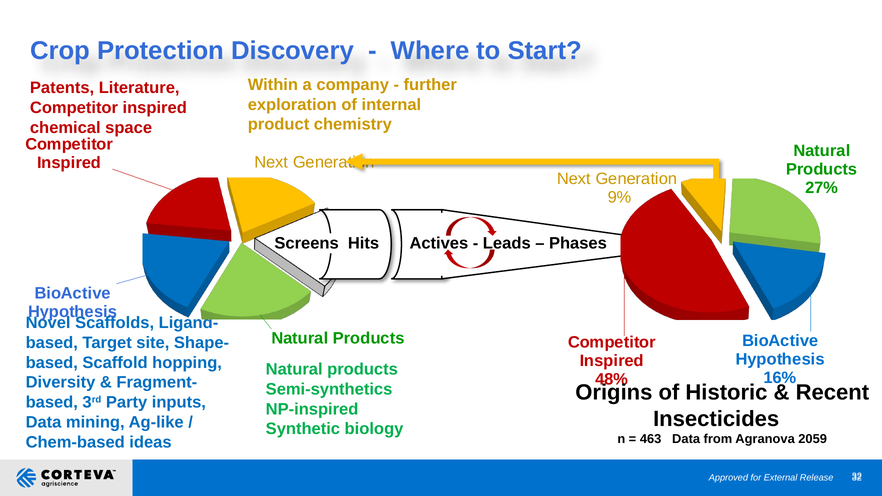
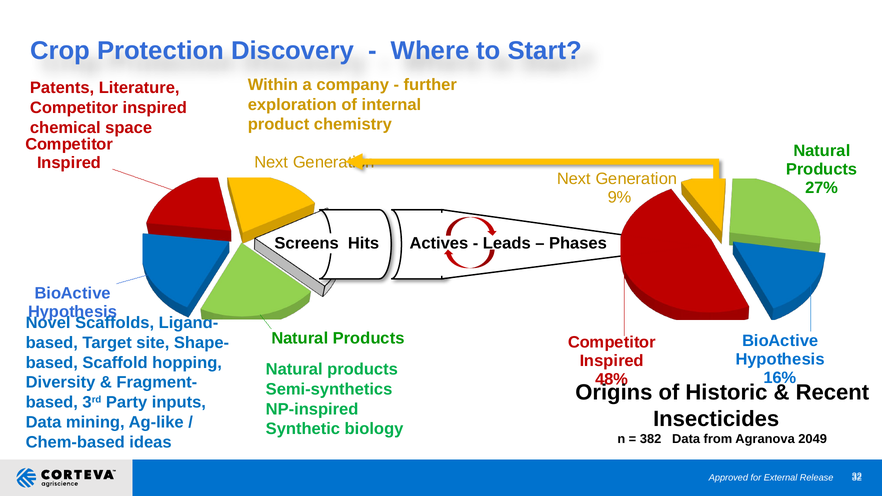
463: 463 -> 382 (651, 439)
2059: 2059 -> 2049 (813, 439)
